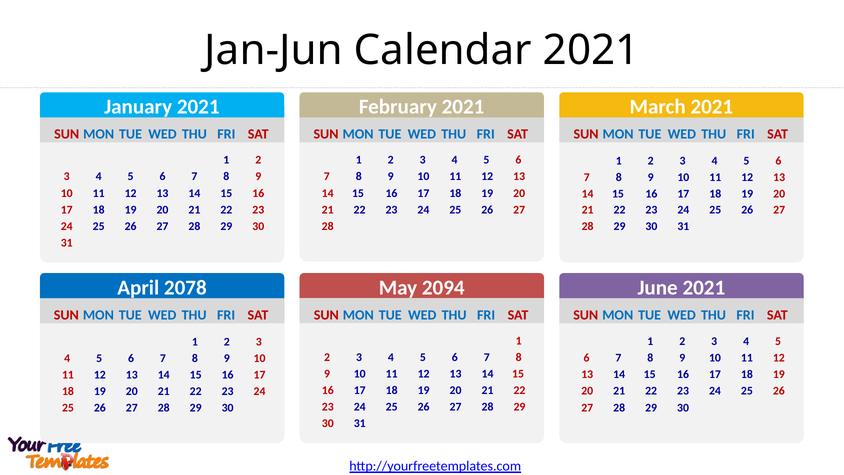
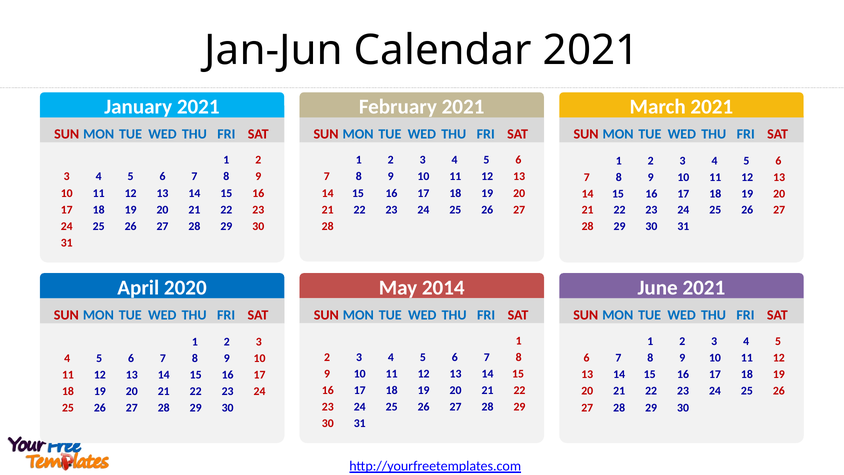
2094: 2094 -> 2014 (443, 288)
2078: 2078 -> 2020 (185, 288)
